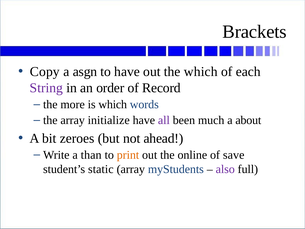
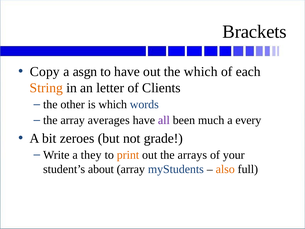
String colour: purple -> orange (46, 88)
order: order -> letter (110, 88)
Record: Record -> Clients (161, 88)
more: more -> other (73, 104)
initialize: initialize -> averages (109, 120)
about: about -> every (248, 120)
ahead: ahead -> grade (163, 138)
than: than -> they (91, 155)
online: online -> arrays (192, 155)
save: save -> your (234, 155)
static: static -> about (101, 169)
also colour: purple -> orange (225, 169)
